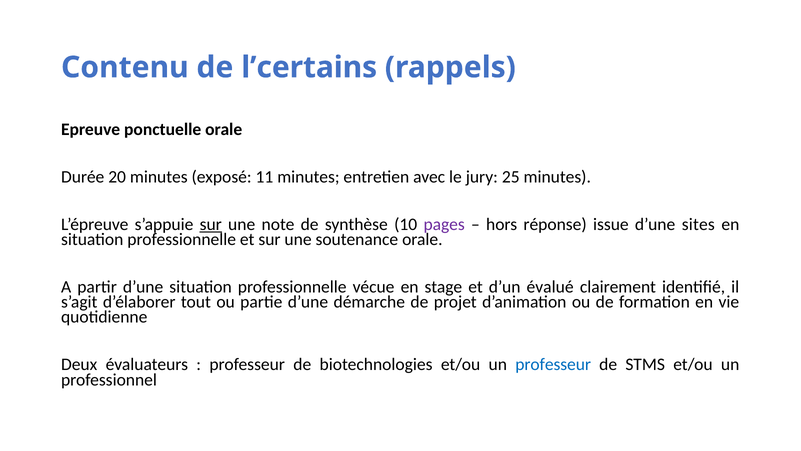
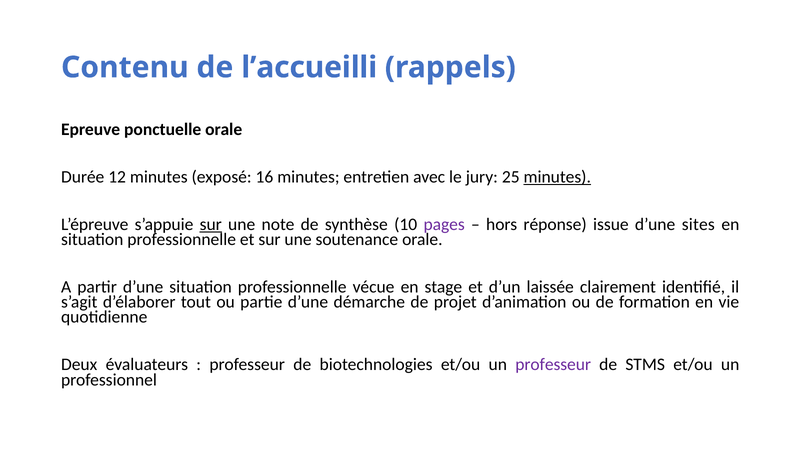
l’certains: l’certains -> l’accueilli (309, 67)
20: 20 -> 12 (117, 177)
11: 11 -> 16 (264, 177)
minutes underline: none -> present (557, 177)
évalué: évalué -> laissée (550, 287)
professeur colour: blue -> purple (553, 364)
